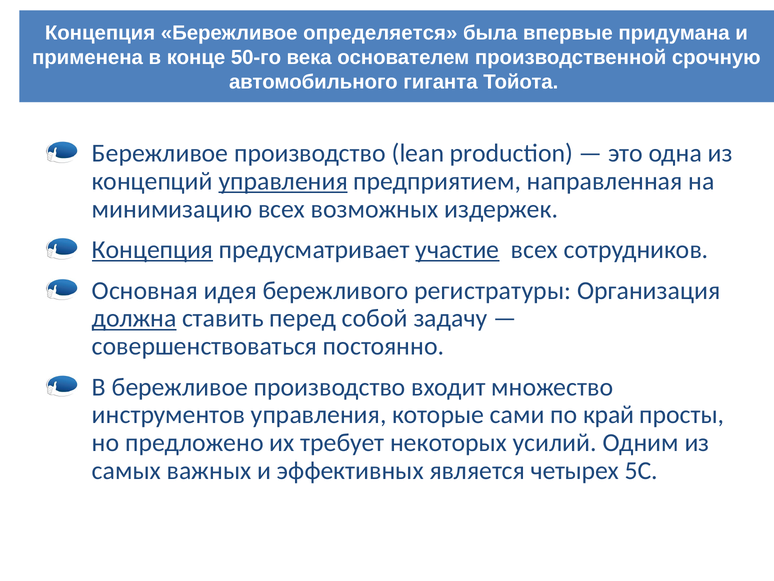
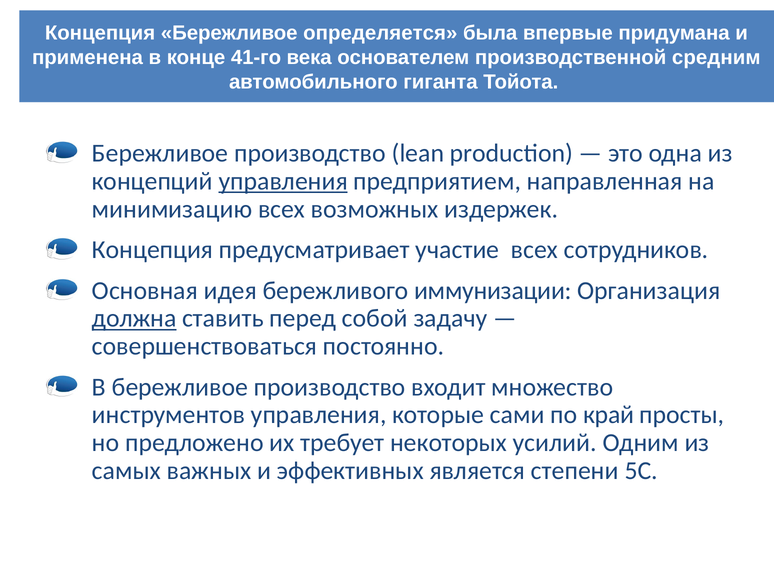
50-го: 50-го -> 41-го (256, 58)
срочную: срочную -> средним (716, 58)
Концепция underline: present -> none (153, 250)
участие underline: present -> none (457, 250)
регистратуры: регистратуры -> иммунизации (493, 290)
четырех: четырех -> степени (575, 470)
